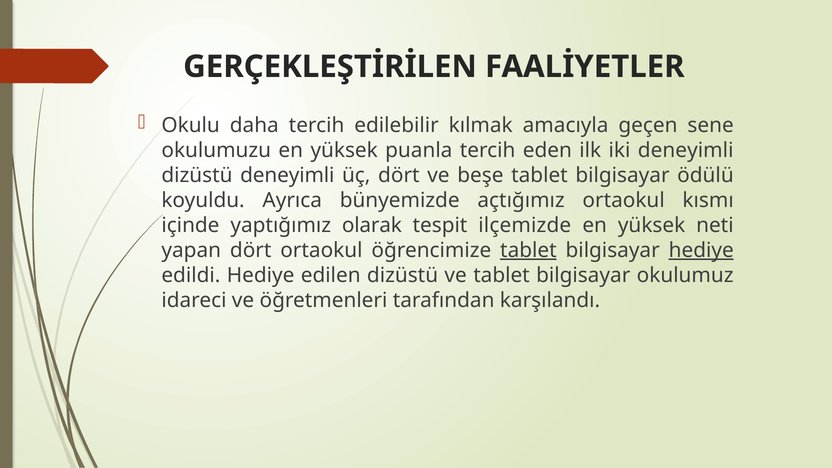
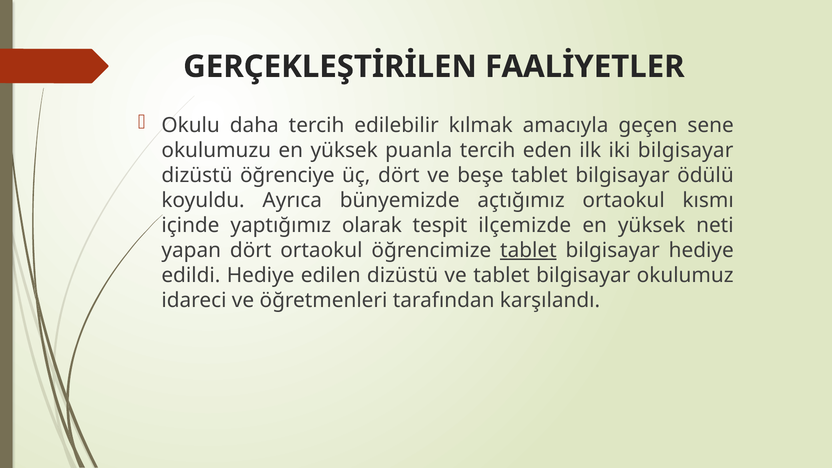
iki deneyimli: deneyimli -> bilgisayar (686, 150)
dizüstü deneyimli: deneyimli -> öğrenciye (287, 175)
hediye underline: present -> none (701, 250)
